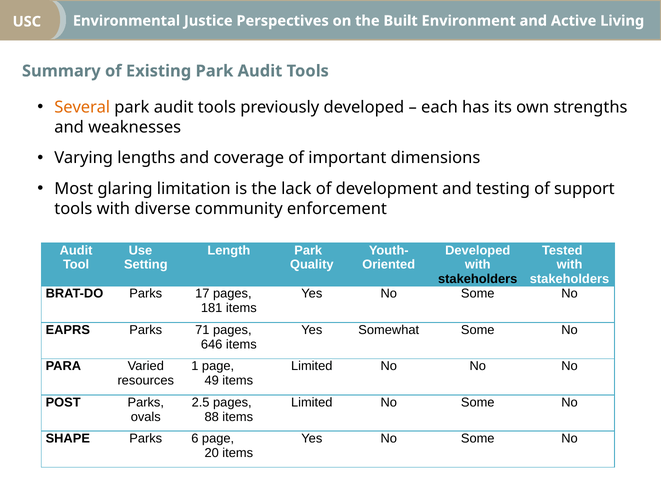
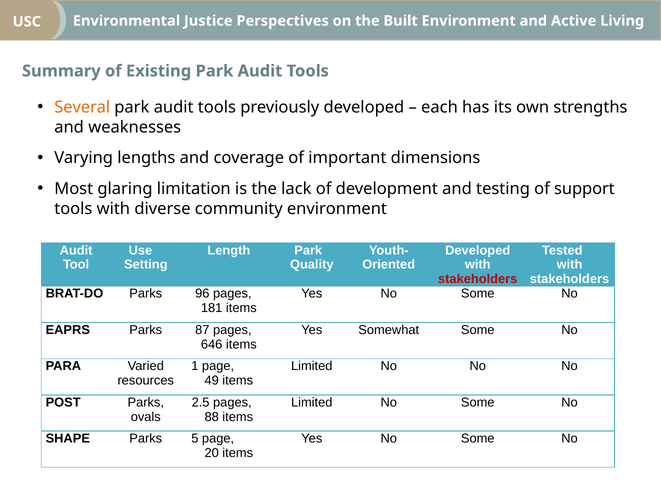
community enforcement: enforcement -> environment (337, 209)
stakeholders colour: black -> red (478, 279)
17: 17 -> 96 (202, 294)
71: 71 -> 87 (202, 330)
6: 6 -> 5 (195, 438)
